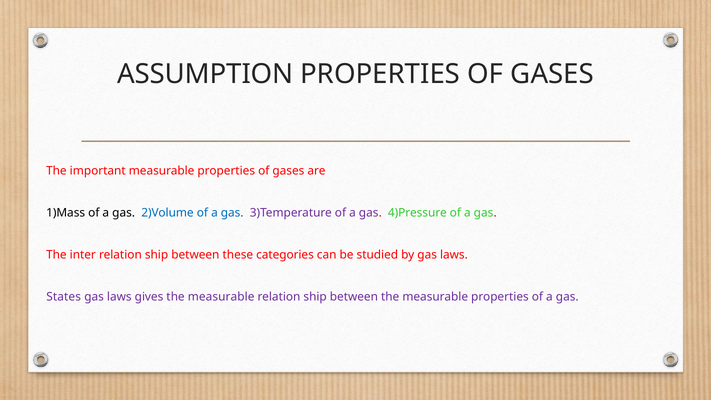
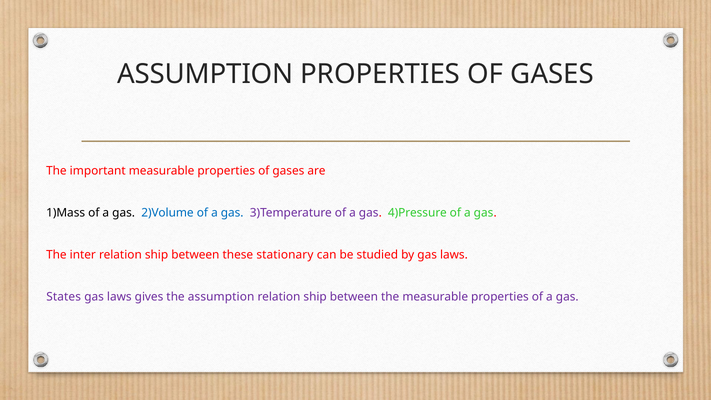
categories: categories -> stationary (285, 255)
gives the measurable: measurable -> assumption (221, 297)
